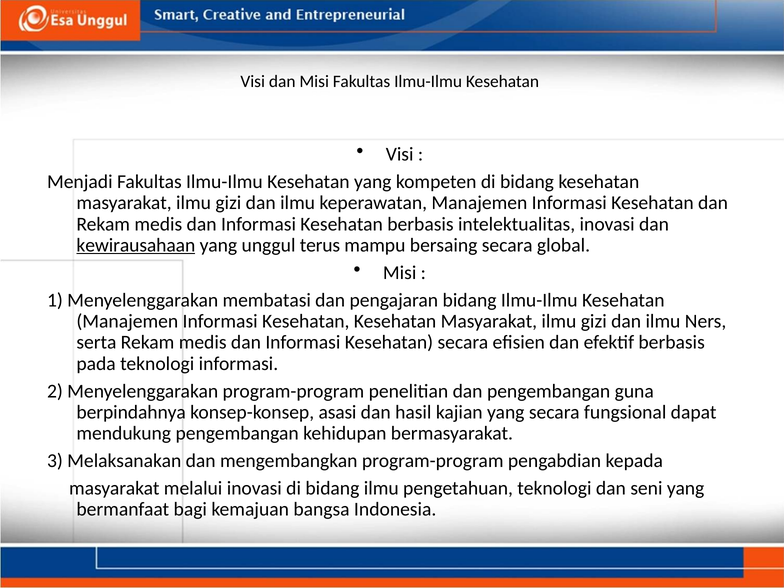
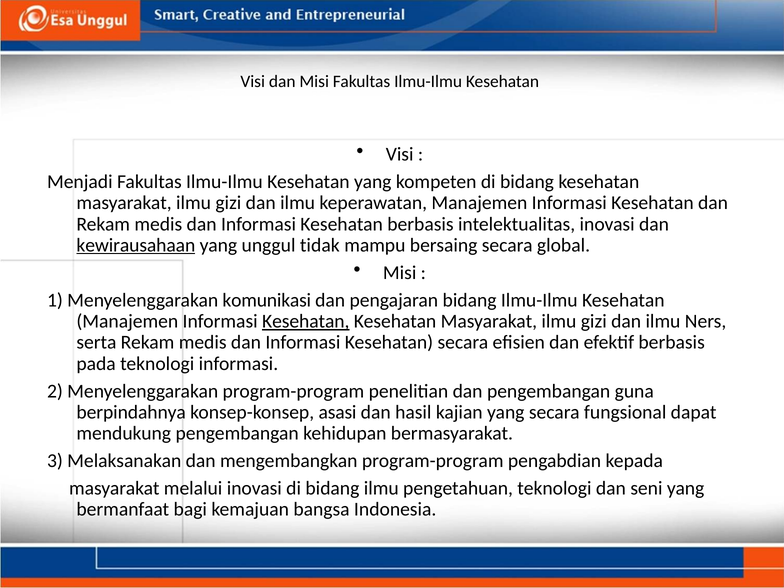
terus: terus -> tidak (320, 245)
membatasi: membatasi -> komunikasi (267, 300)
Kesehatan underline: none -> present (306, 321)
